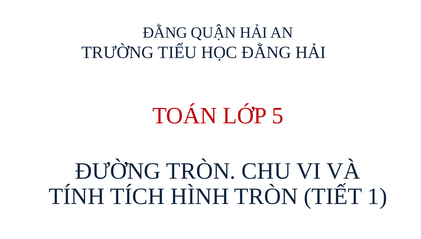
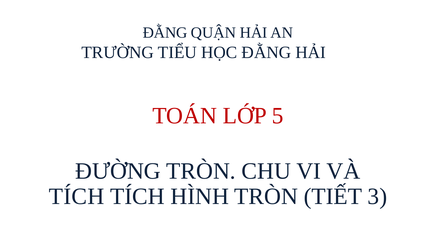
TÍNH: TÍNH -> TÍCH (77, 196)
1: 1 -> 3 (377, 196)
